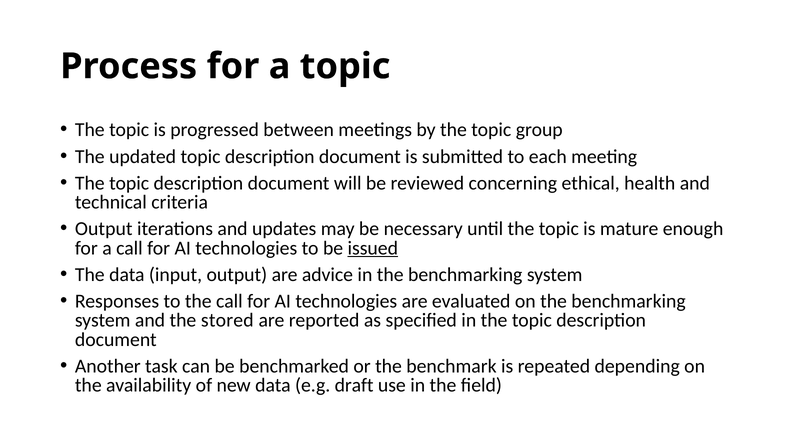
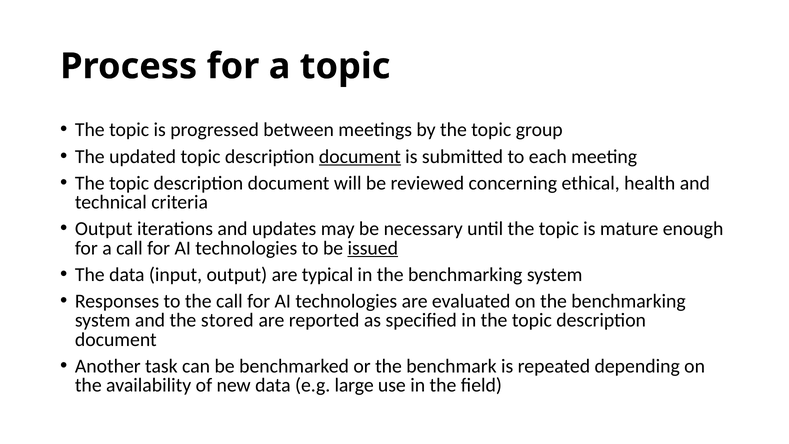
document underline: none -> present (360, 156)
advice: advice -> typical (328, 274)
draft: draft -> large (354, 385)
